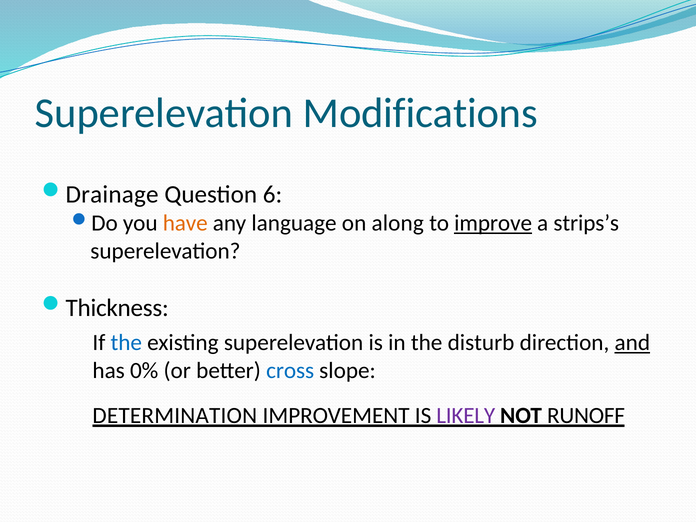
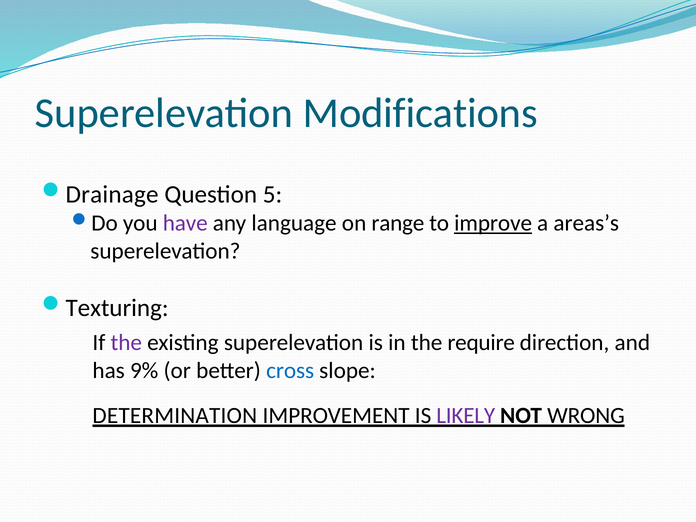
6: 6 -> 5 (273, 194)
have colour: orange -> purple (185, 223)
along: along -> range (398, 223)
strips’s: strips’s -> areas’s (586, 223)
Thickness: Thickness -> Texturing (117, 308)
the colour: blue -> purple (126, 343)
disturb: disturb -> require (481, 343)
and underline: present -> none (632, 343)
0%: 0% -> 9% (144, 371)
RUNOFF: RUNOFF -> WRONG (586, 416)
